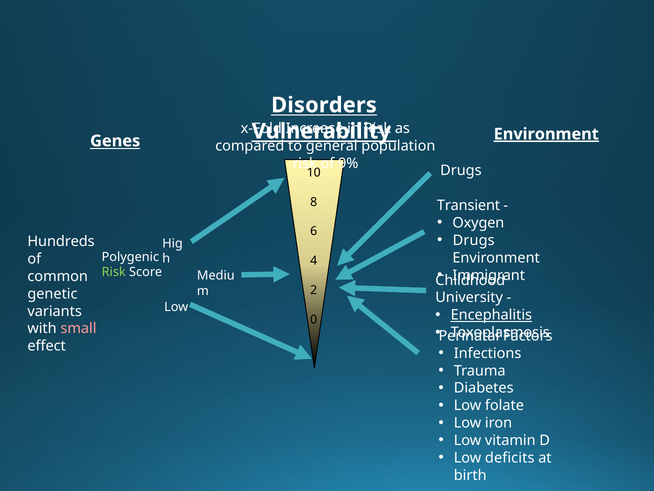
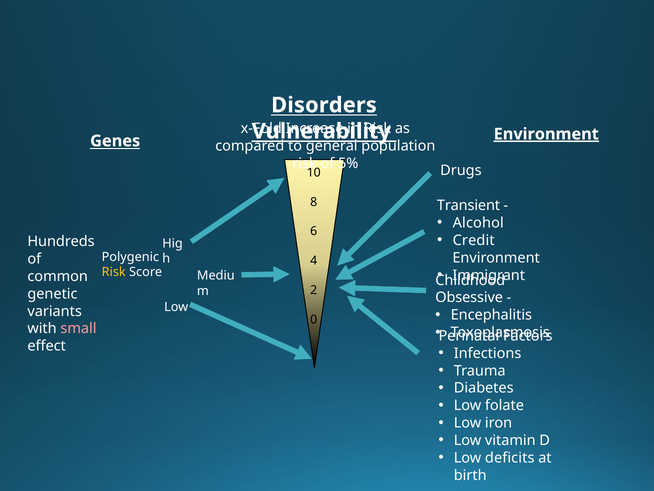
9%: 9% -> 5% (348, 163)
Oxygen: Oxygen -> Alcohol (478, 223)
Drugs: Drugs -> Credit (474, 240)
Risk colour: light green -> yellow (114, 272)
University: University -> Obsessive (469, 297)
Encephalitis underline: present -> none (491, 315)
